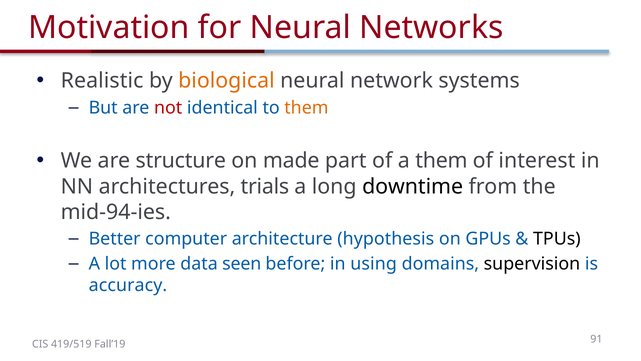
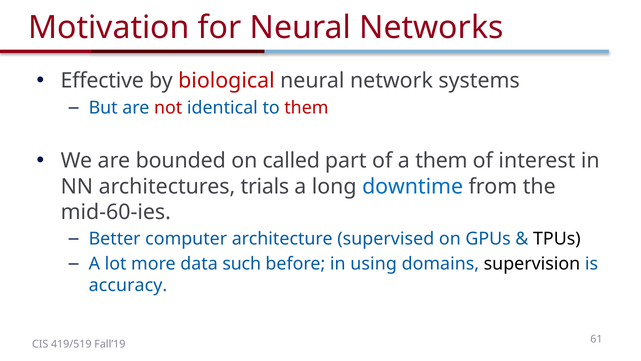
Realistic: Realistic -> Effective (102, 81)
biological colour: orange -> red (226, 81)
them colour: orange -> red (306, 108)
structure: structure -> bounded (181, 161)
made: made -> called (291, 161)
downtime colour: black -> blue (413, 186)
mid-94-ies: mid-94-ies -> mid-60-ies (116, 212)
hypothesis: hypothesis -> supervised (386, 239)
seen: seen -> such (242, 264)
91: 91 -> 61 (596, 339)
